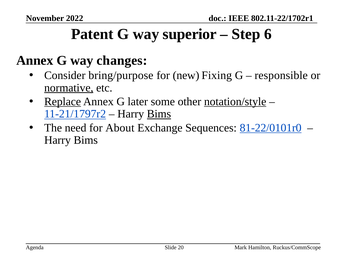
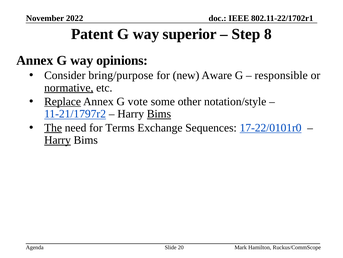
6: 6 -> 8 (268, 34)
changes: changes -> opinions (122, 60)
Fixing: Fixing -> Aware (217, 75)
later: later -> vote (138, 101)
notation/style underline: present -> none (235, 101)
The underline: none -> present (53, 127)
About: About -> Terms (120, 127)
81-22/0101r0: 81-22/0101r0 -> 17-22/0101r0 (271, 127)
Harry underline: none -> present (58, 140)
